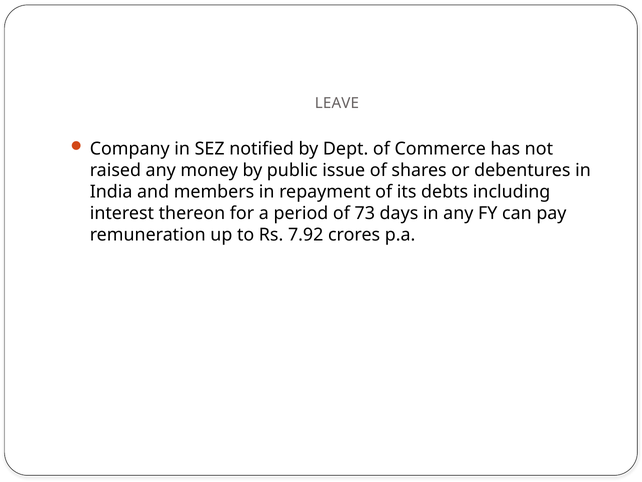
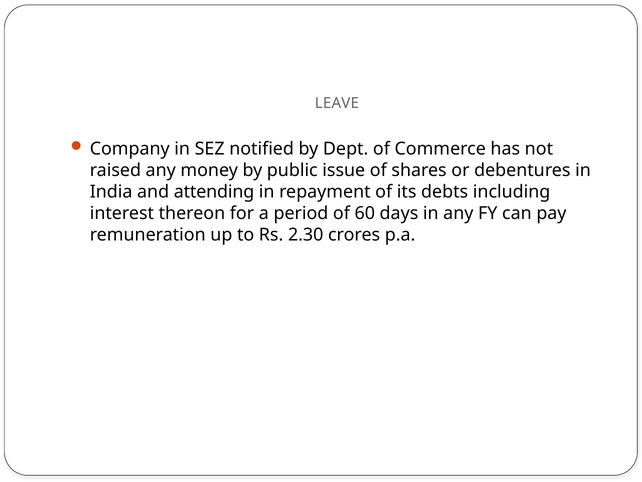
members: members -> attending (214, 192)
73: 73 -> 60 (365, 213)
7.92: 7.92 -> 2.30 (306, 235)
